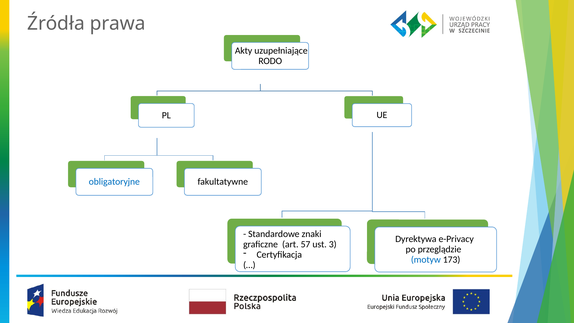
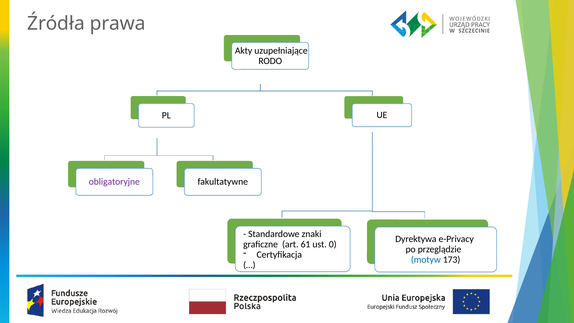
obligatoryjne colour: blue -> purple (114, 182)
57: 57 -> 61 (306, 244)
3: 3 -> 0 (333, 244)
